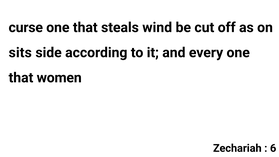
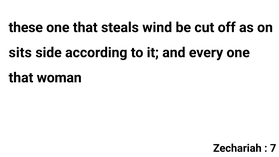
curse: curse -> these (26, 27)
women: women -> woman (59, 78)
6: 6 -> 7 (273, 148)
